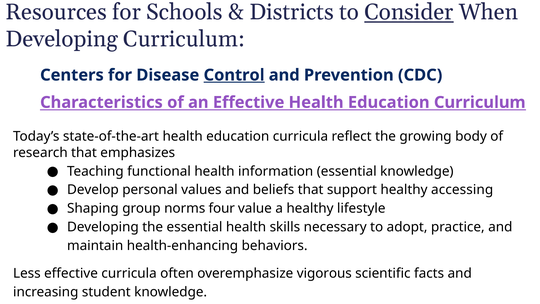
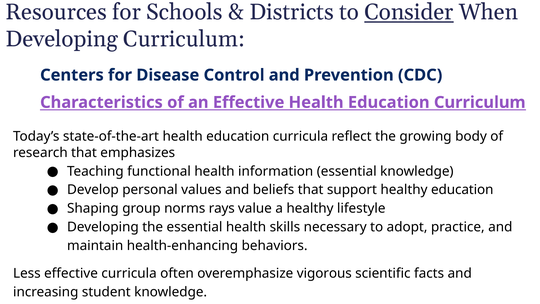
Control underline: present -> none (234, 75)
healthy accessing: accessing -> education (462, 190)
four: four -> rays (222, 208)
